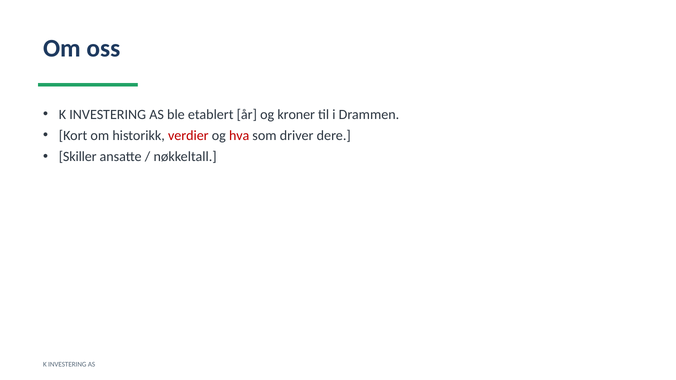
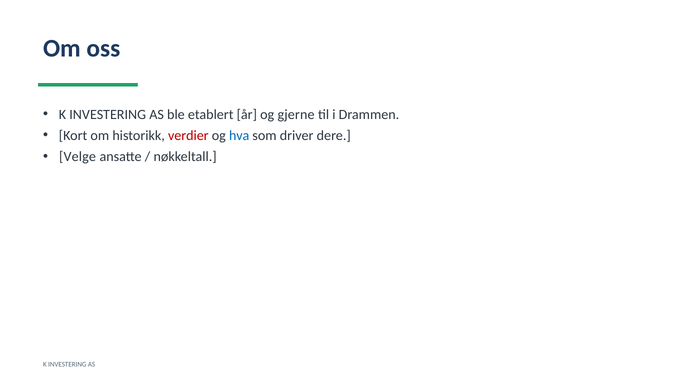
kroner: kroner -> gjerne (296, 114)
hva colour: red -> blue (239, 136)
Skiller: Skiller -> Velge (78, 157)
